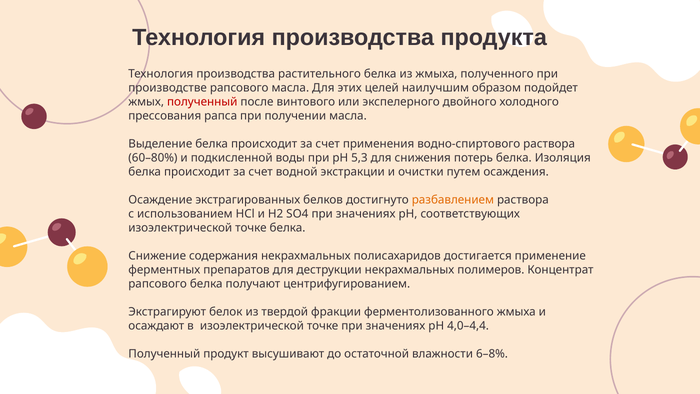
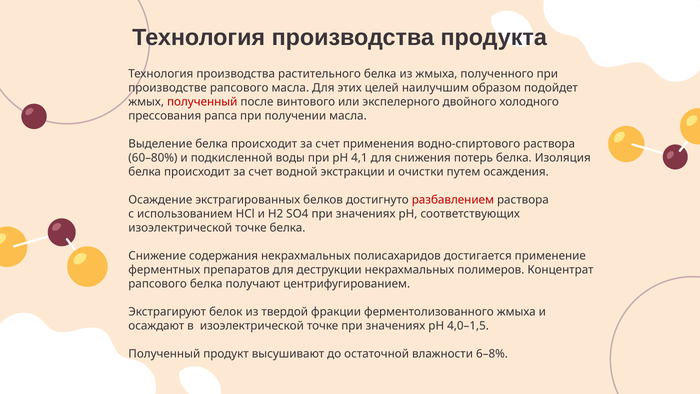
5,3: 5,3 -> 4,1 (359, 158)
разбавлением colour: orange -> red (453, 200)
4,0–4,4: 4,0–4,4 -> 4,0–1,5 (468, 326)
